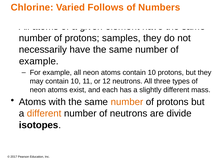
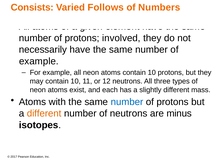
Chlorine: Chlorine -> Consists (32, 7)
samples: samples -> involved (121, 38)
number colour: orange -> blue (127, 102)
divide: divide -> minus (179, 113)
